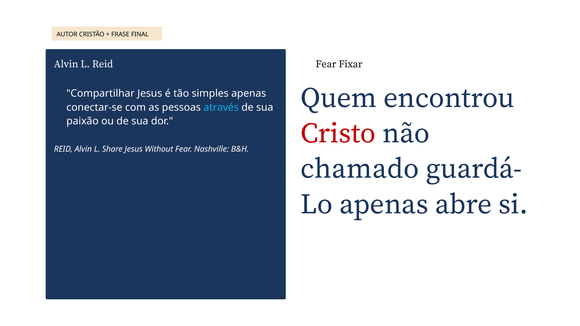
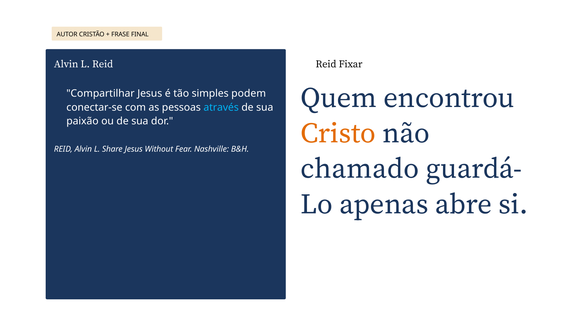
Fear: Fear -> Reid (326, 64)
simples apenas: apenas -> podem (249, 94)
Cristo colour: red -> orange (338, 133)
